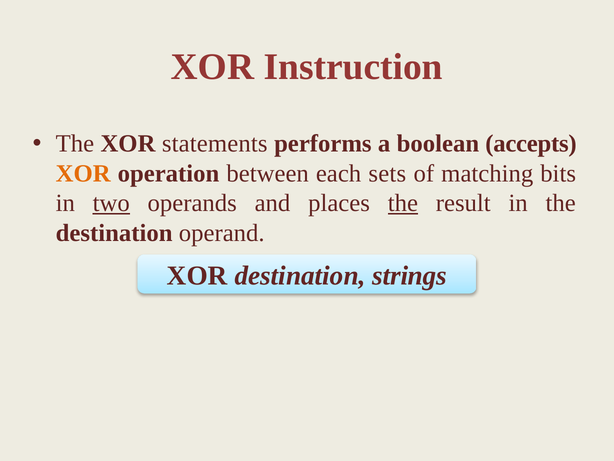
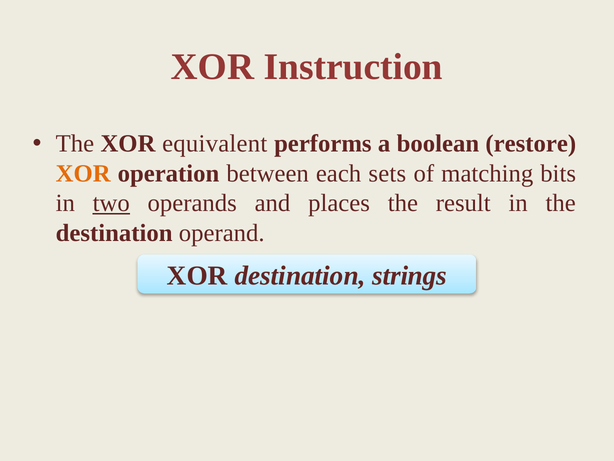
statements: statements -> equivalent (215, 144)
accepts: accepts -> restore (531, 144)
the underline: present -> none (403, 203)
